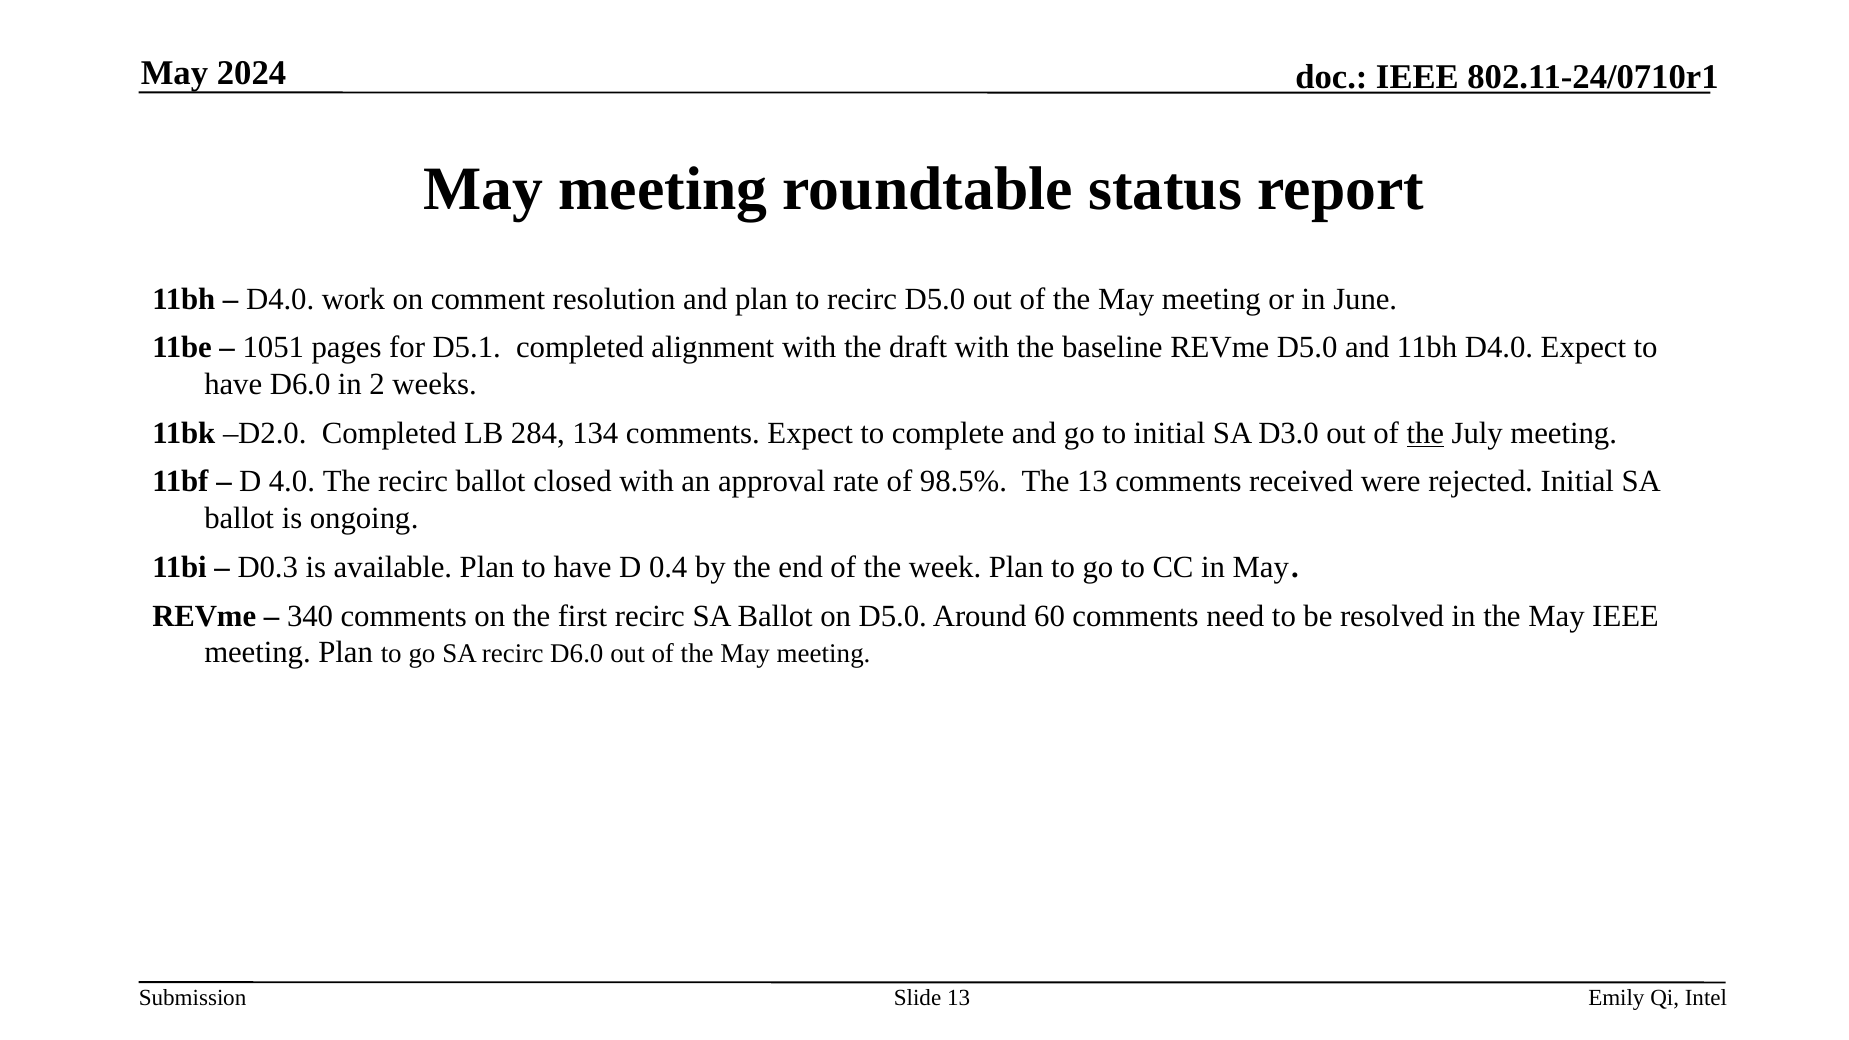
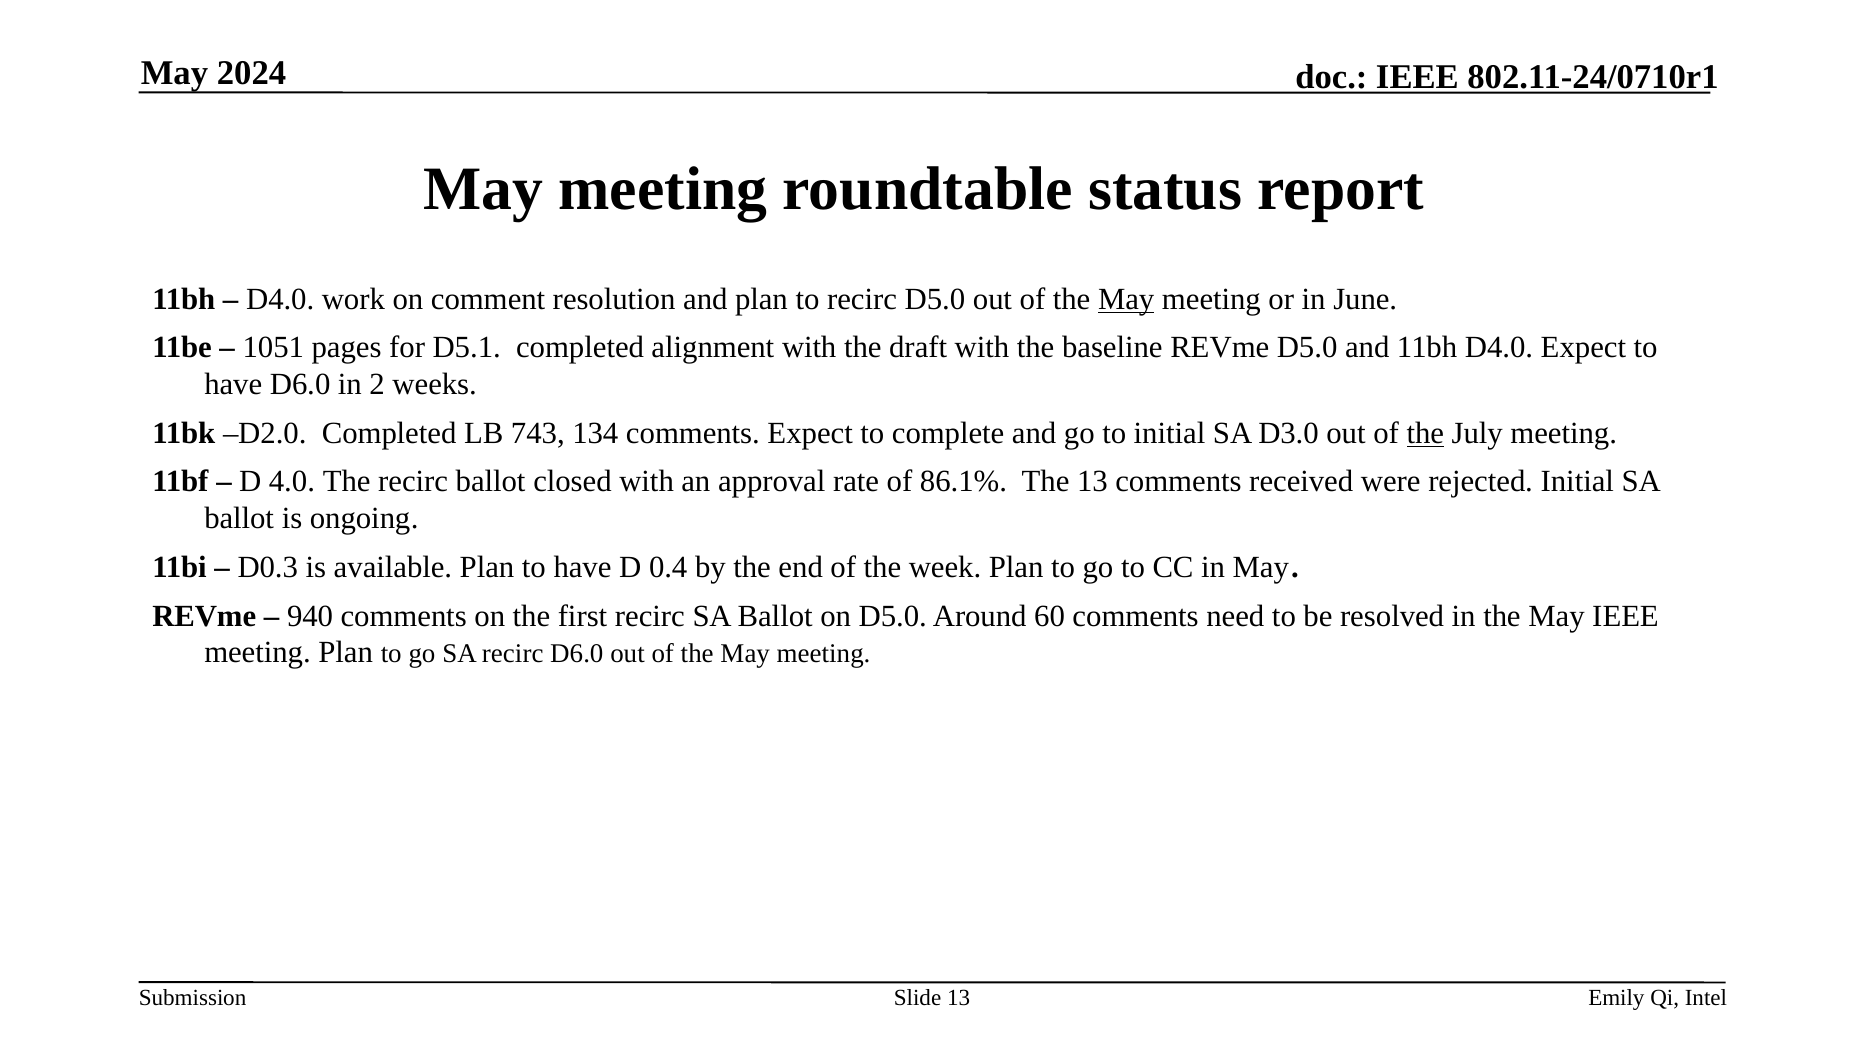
May underline: none -> present (1126, 299)
284: 284 -> 743 (538, 433)
98.5%: 98.5% -> 86.1% (963, 482)
340: 340 -> 940 (310, 616)
